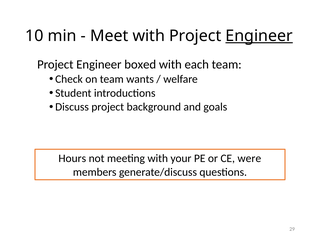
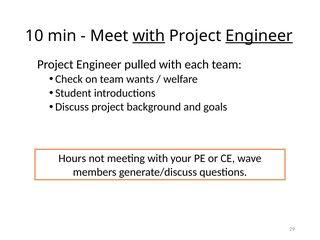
with underline: none -> present (149, 36)
boxed: boxed -> pulled (140, 64)
were: were -> wave (249, 158)
